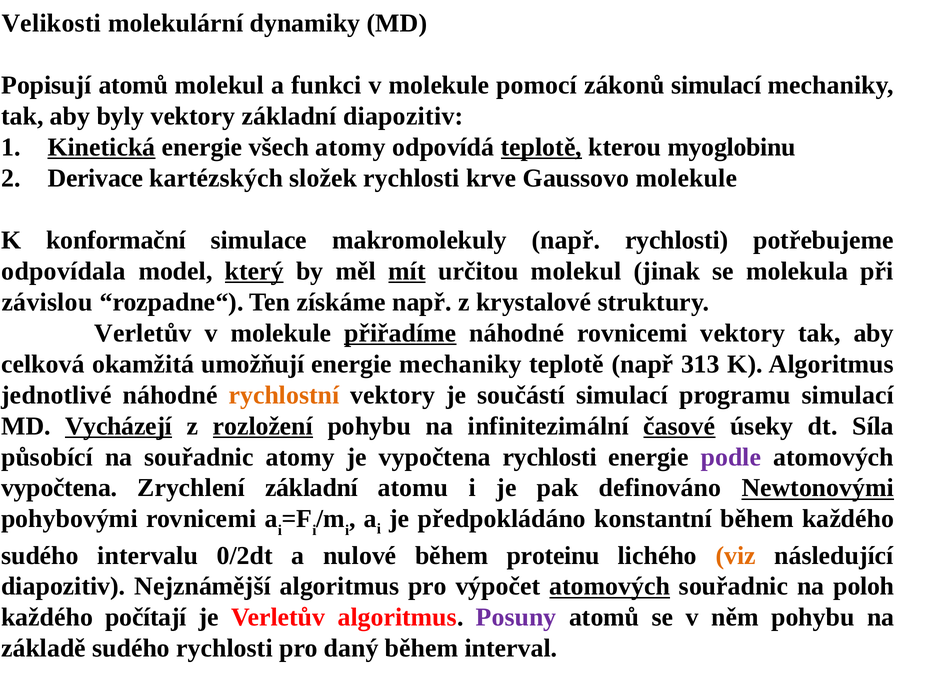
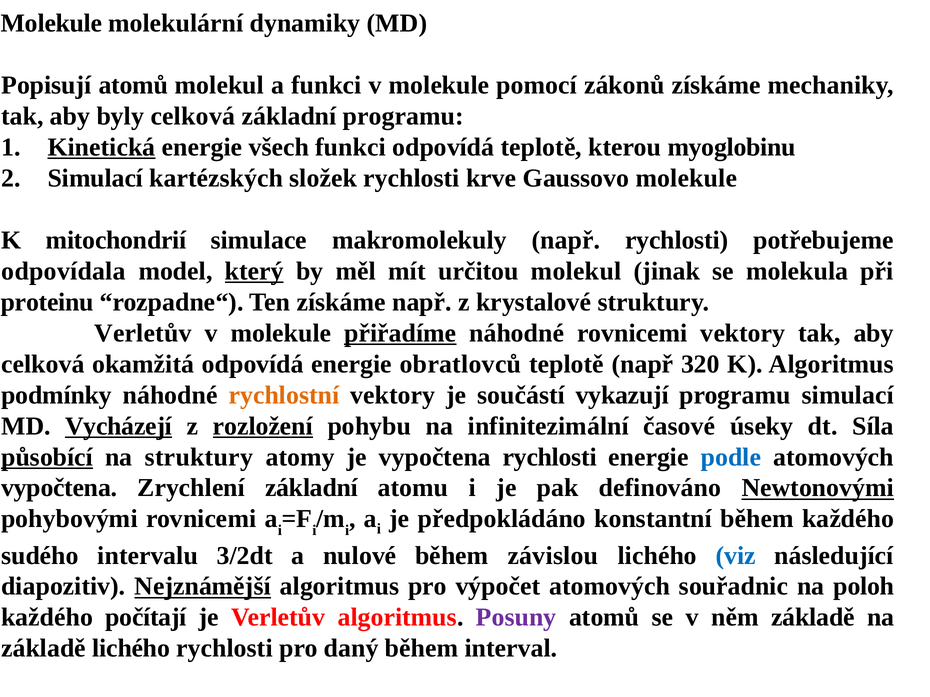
Velikosti: Velikosti -> Molekule (52, 23)
zákonů simulací: simulací -> získáme (716, 85)
byly vektory: vektory -> celková (193, 116)
základní diapozitiv: diapozitiv -> programu (403, 116)
všech atomy: atomy -> funkci (351, 147)
teplotě underline: present -> none (541, 147)
Derivace: Derivace -> Simulací (95, 178)
konformační: konformační -> mitochondrií (116, 240)
mít underline: present -> none (407, 271)
závislou: závislou -> proteinu (47, 302)
okamžitá umožňují: umožňují -> odpovídá (253, 364)
energie mechaniky: mechaniky -> obratlovců (460, 364)
313: 313 -> 320 (700, 364)
jednotlivé: jednotlivé -> podmínky (57, 395)
součástí simulací: simulací -> vykazují (622, 395)
časové underline: present -> none (679, 426)
působící underline: none -> present (47, 457)
na souřadnic: souřadnic -> struktury (199, 457)
podle colour: purple -> blue (731, 457)
0/2dt: 0/2dt -> 3/2dt (245, 556)
proteinu: proteinu -> závislou (553, 556)
viz colour: orange -> blue (736, 556)
Nejznámější underline: none -> present (203, 587)
atomových underline: present -> none (610, 587)
něm pohybu: pohybu -> základě (813, 618)
základě sudého: sudého -> lichého (131, 649)
